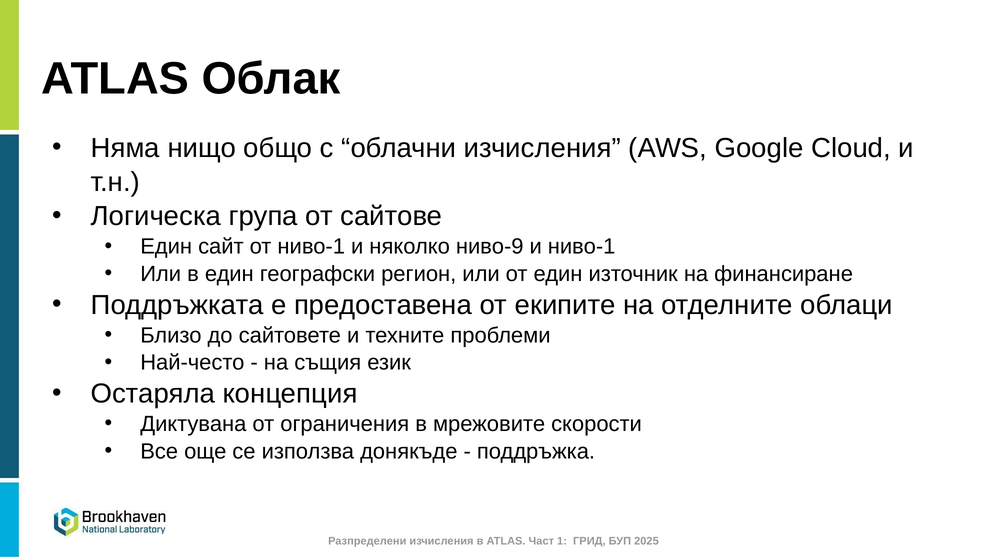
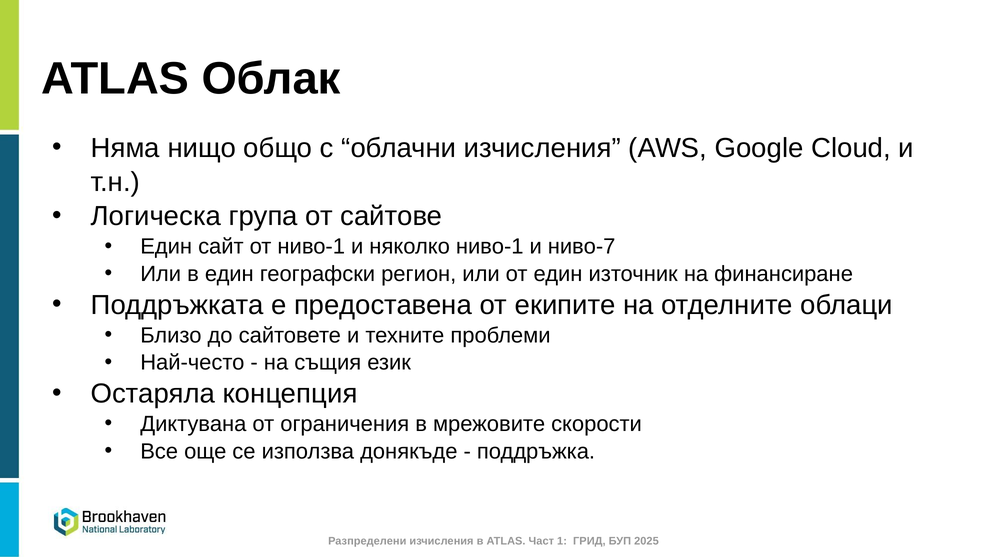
няколко ниво-9: ниво-9 -> ниво-1 (490, 247)
и ниво-1: ниво-1 -> ниво-7 (582, 247)
